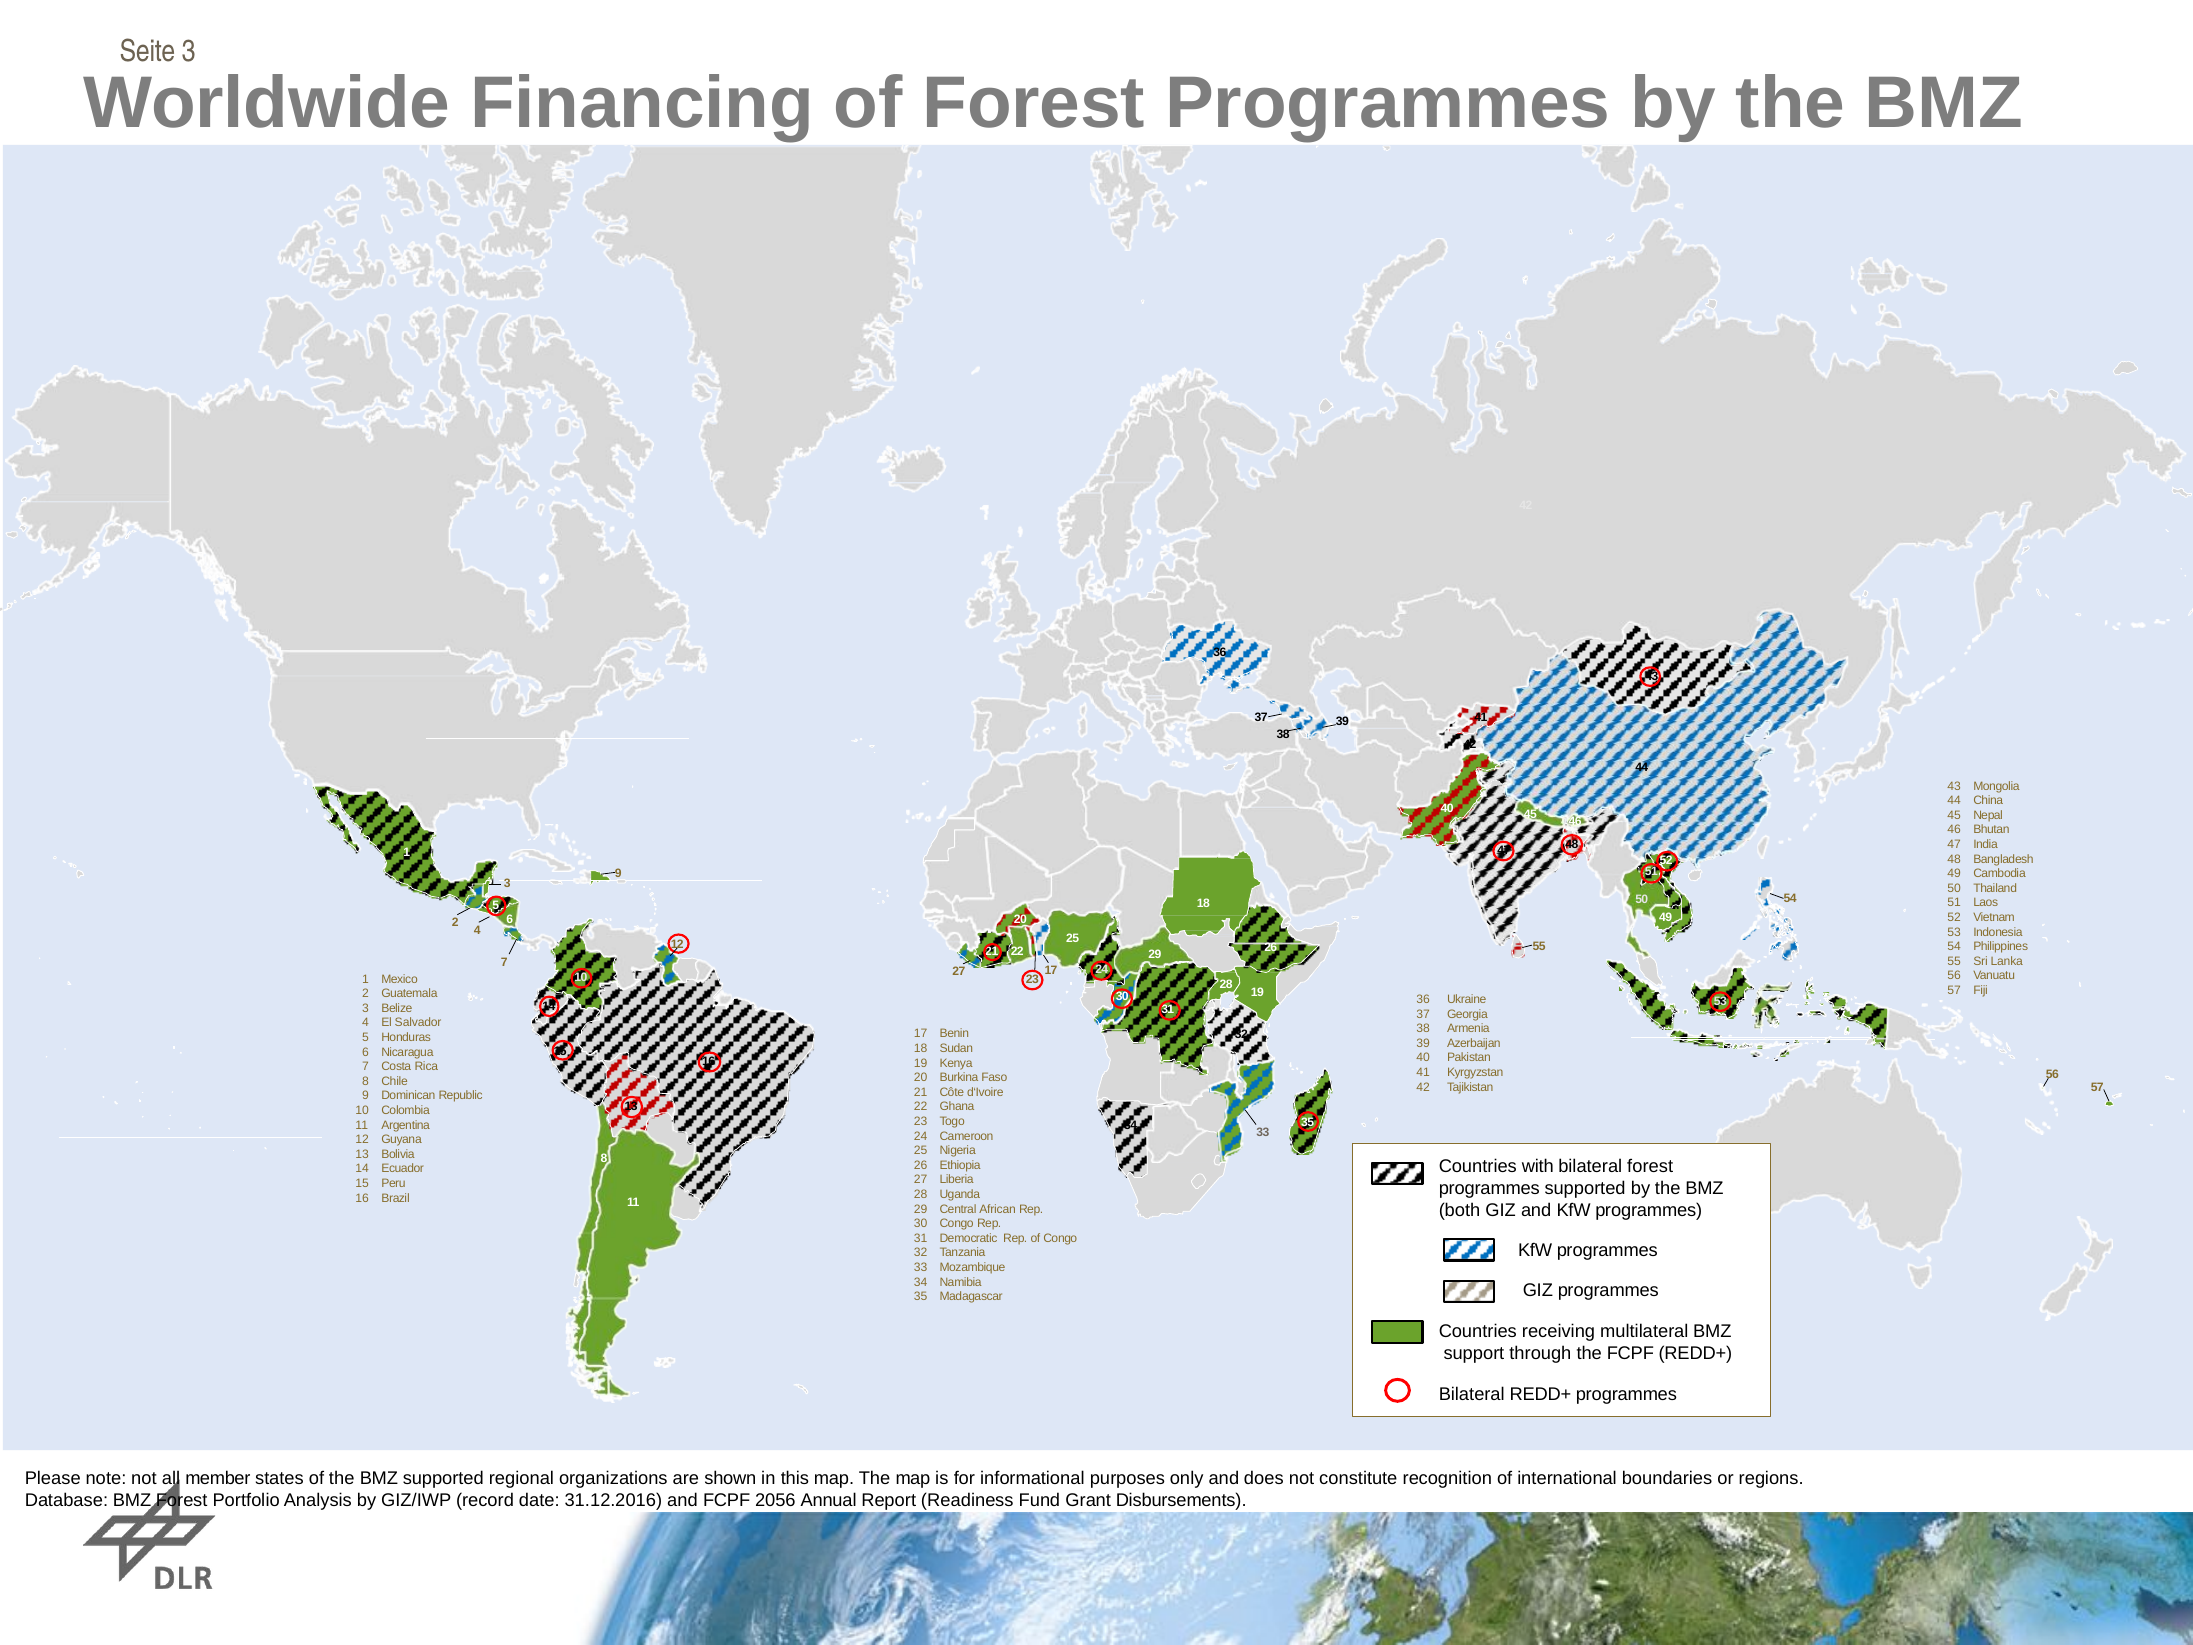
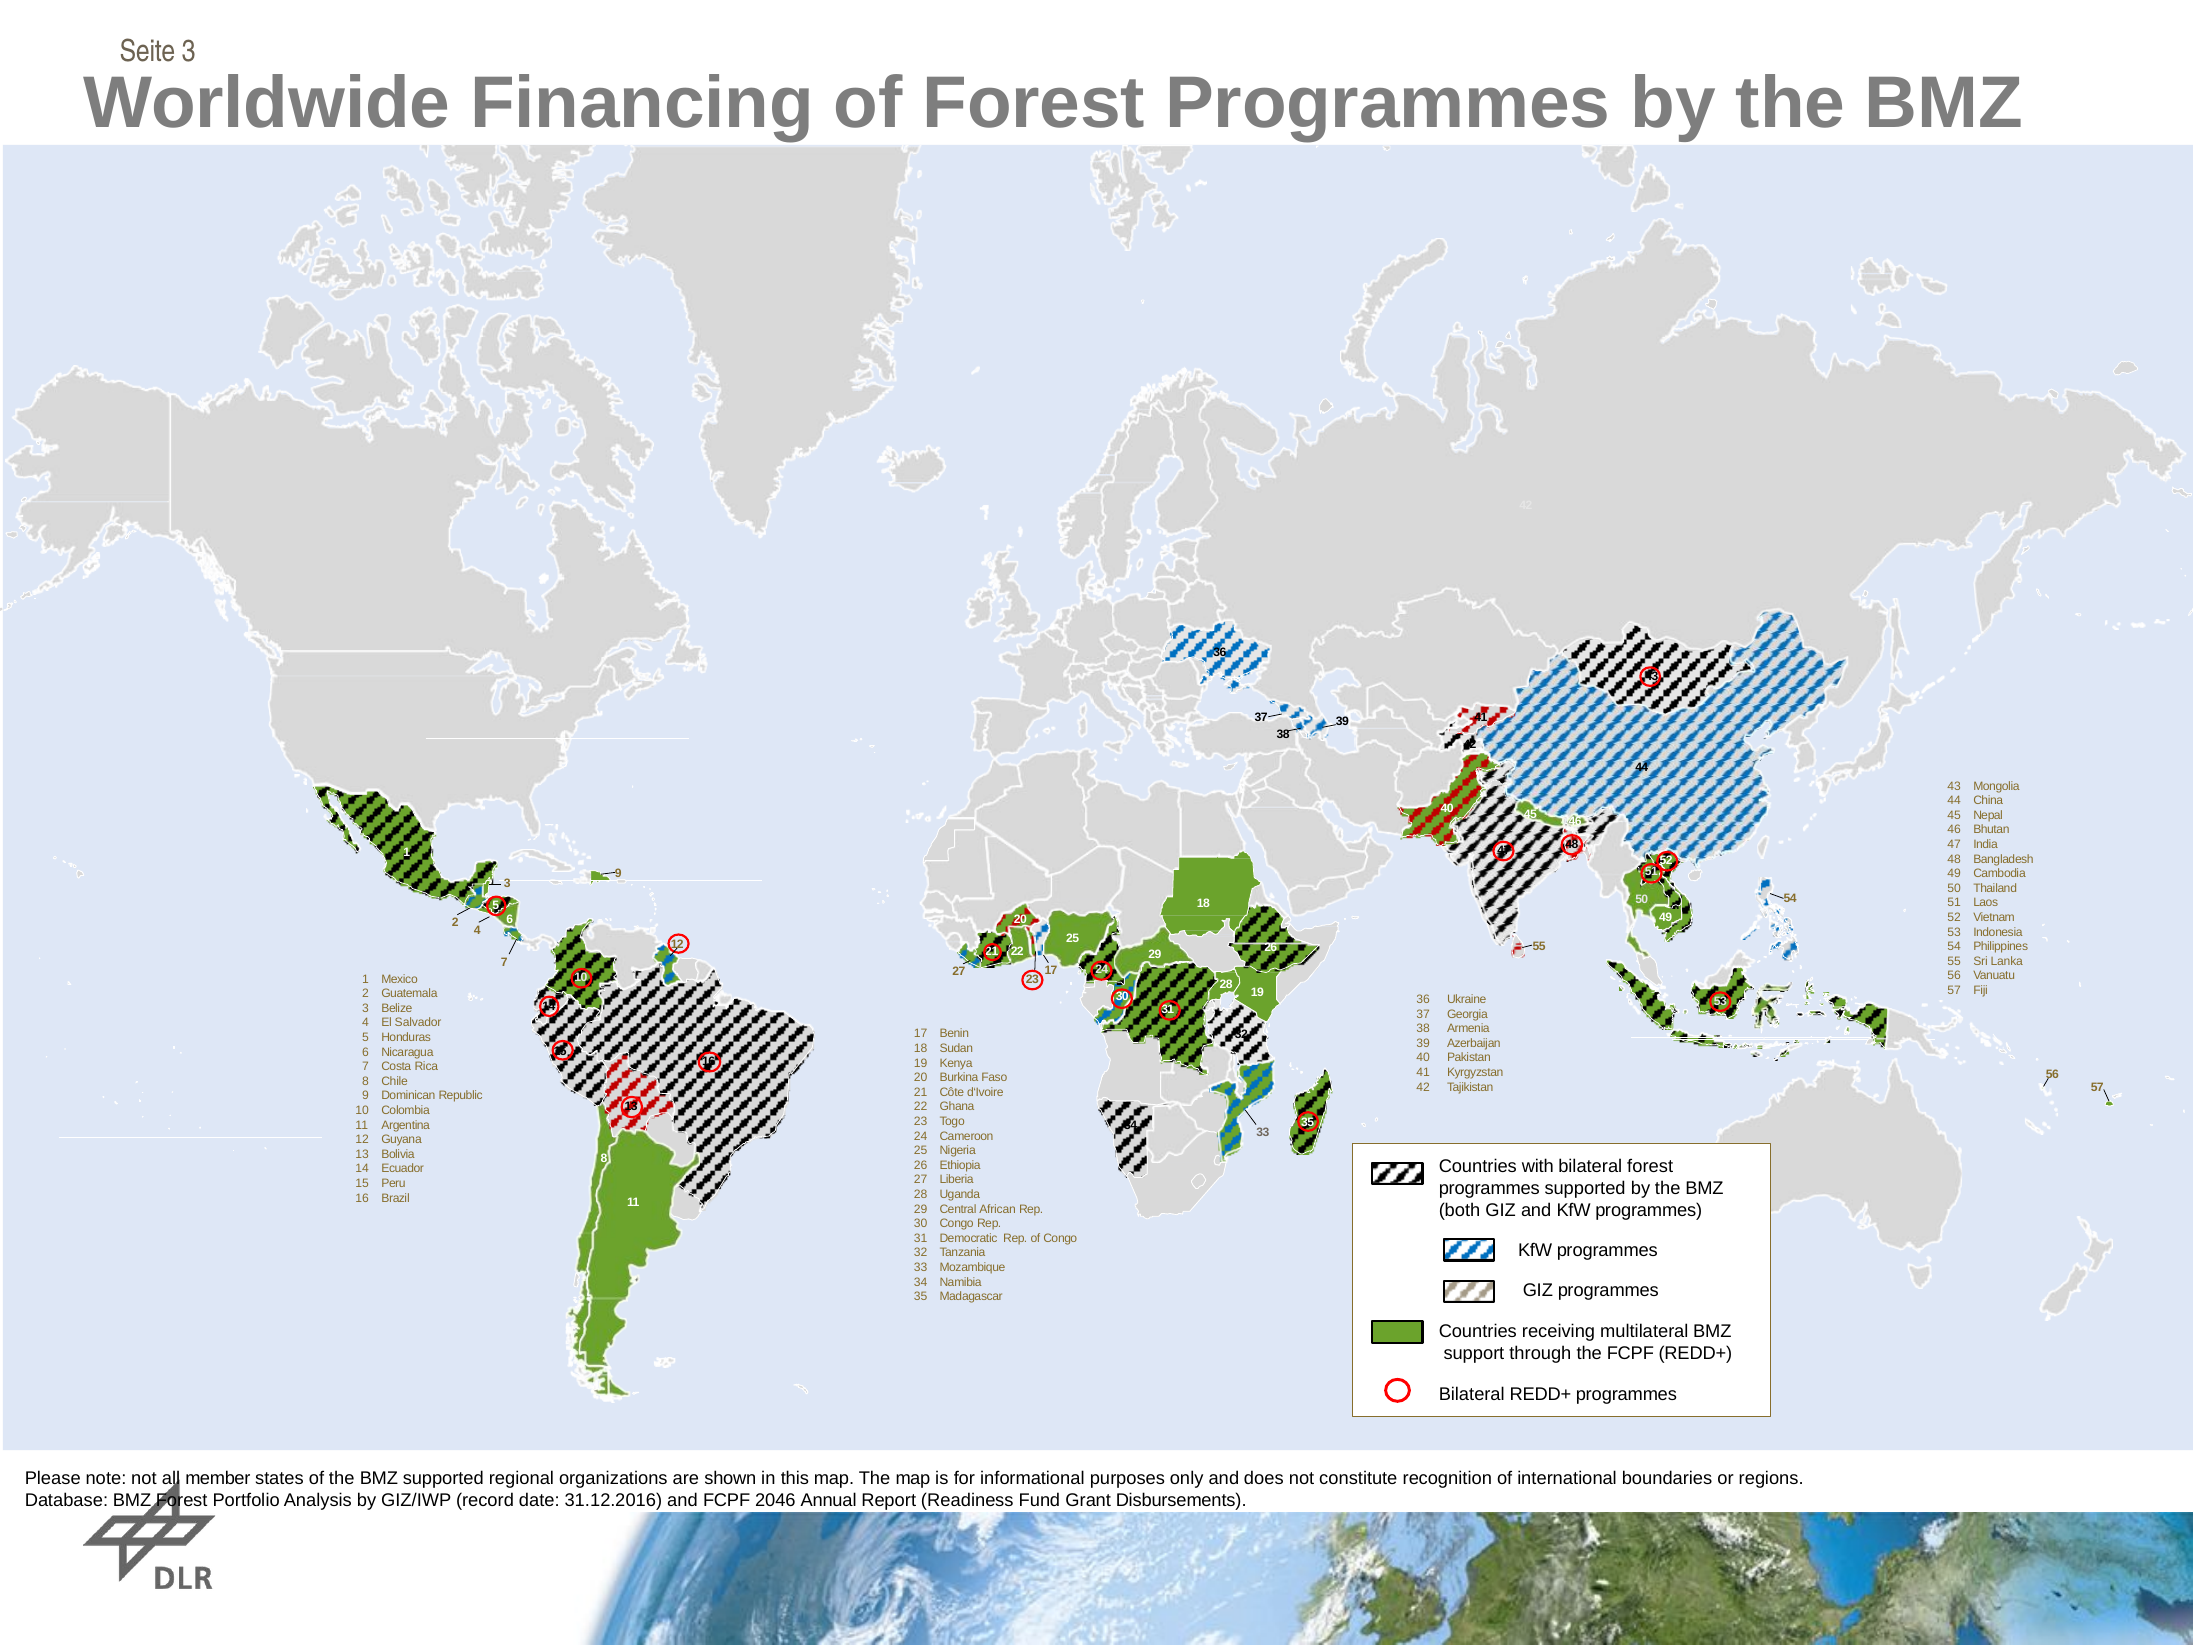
2056: 2056 -> 2046 (775, 1500)
